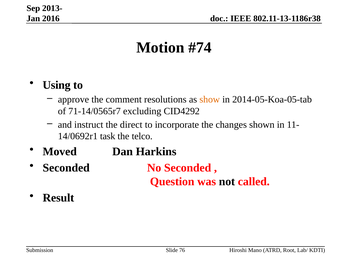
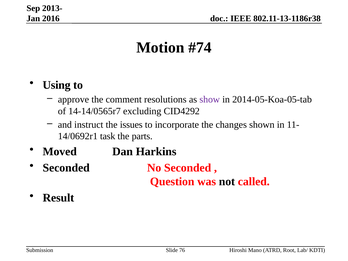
show colour: orange -> purple (210, 99)
71-14/0565r7: 71-14/0565r7 -> 14-14/0565r7 (95, 111)
direct: direct -> issues (131, 125)
telco: telco -> parts (142, 136)
